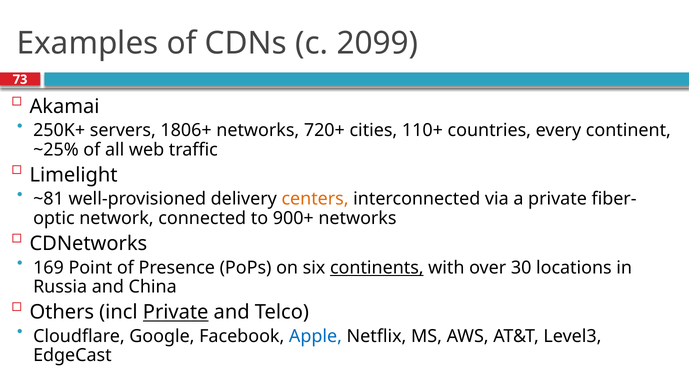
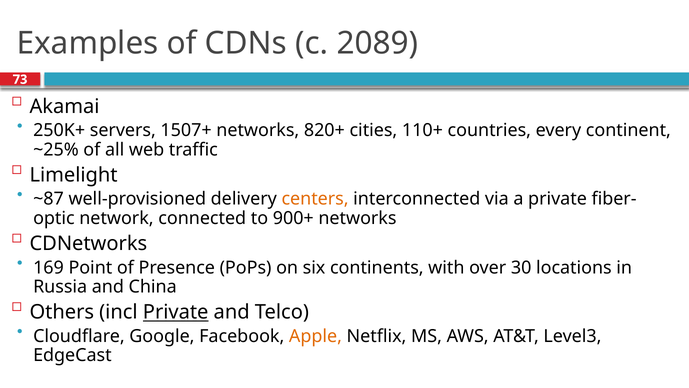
2099: 2099 -> 2089 (377, 43)
1806+: 1806+ -> 1507+ (186, 130)
720+: 720+ -> 820+ (324, 130)
~81: ~81 -> ~87 (48, 199)
continents underline: present -> none (377, 267)
Apple colour: blue -> orange (315, 336)
